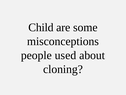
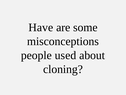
Child: Child -> Have (41, 27)
